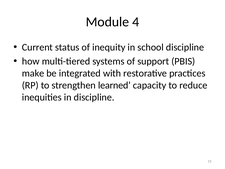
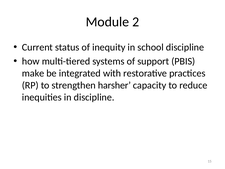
4: 4 -> 2 (136, 22)
learned: learned -> harsher (114, 85)
